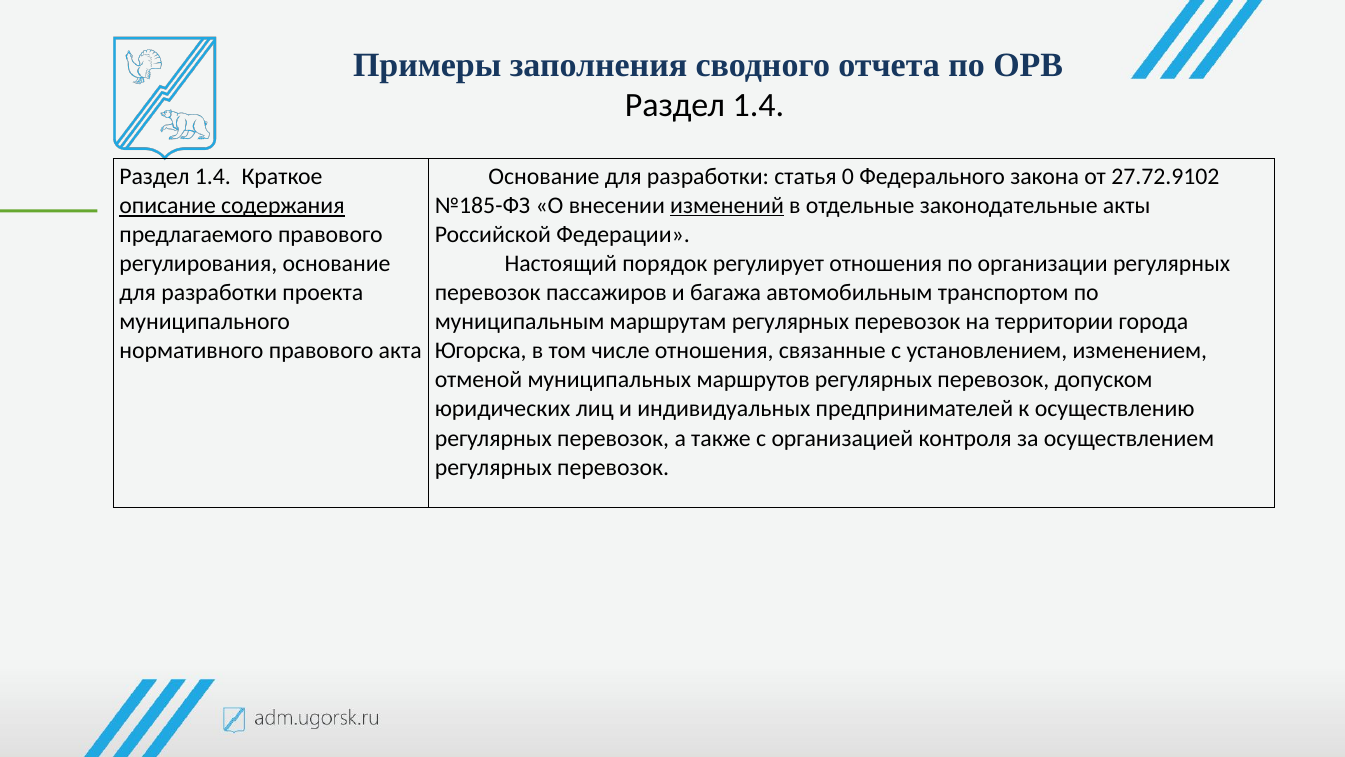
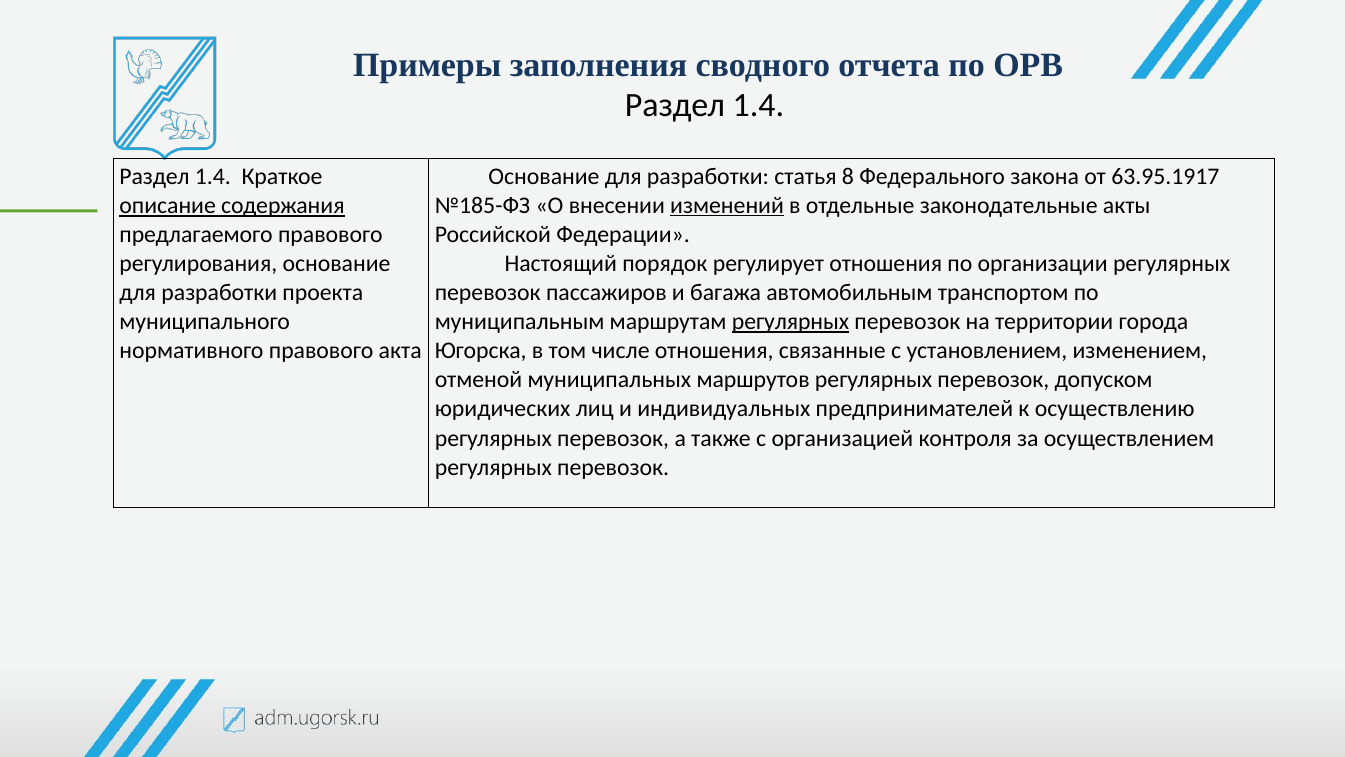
0: 0 -> 8 (848, 176)
27.72.9102: 27.72.9102 -> 63.95.1917 (1165, 176)
регулярных underline: none -> present (791, 322)
